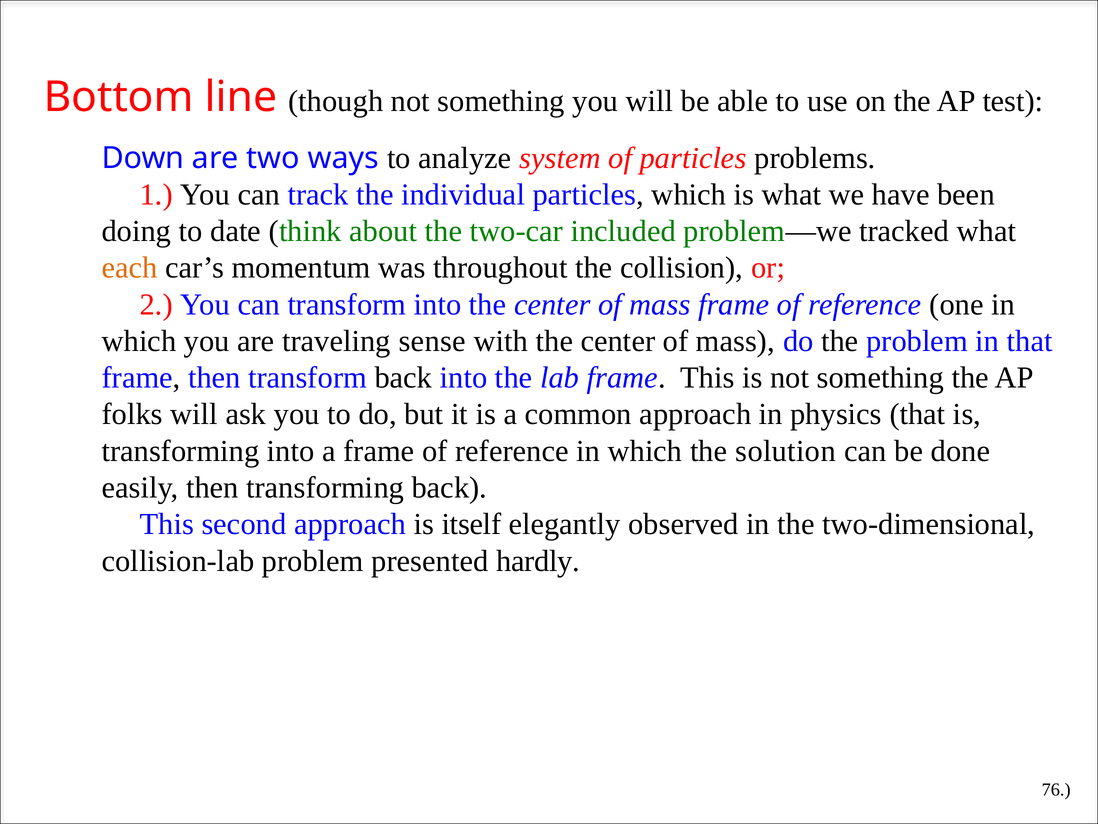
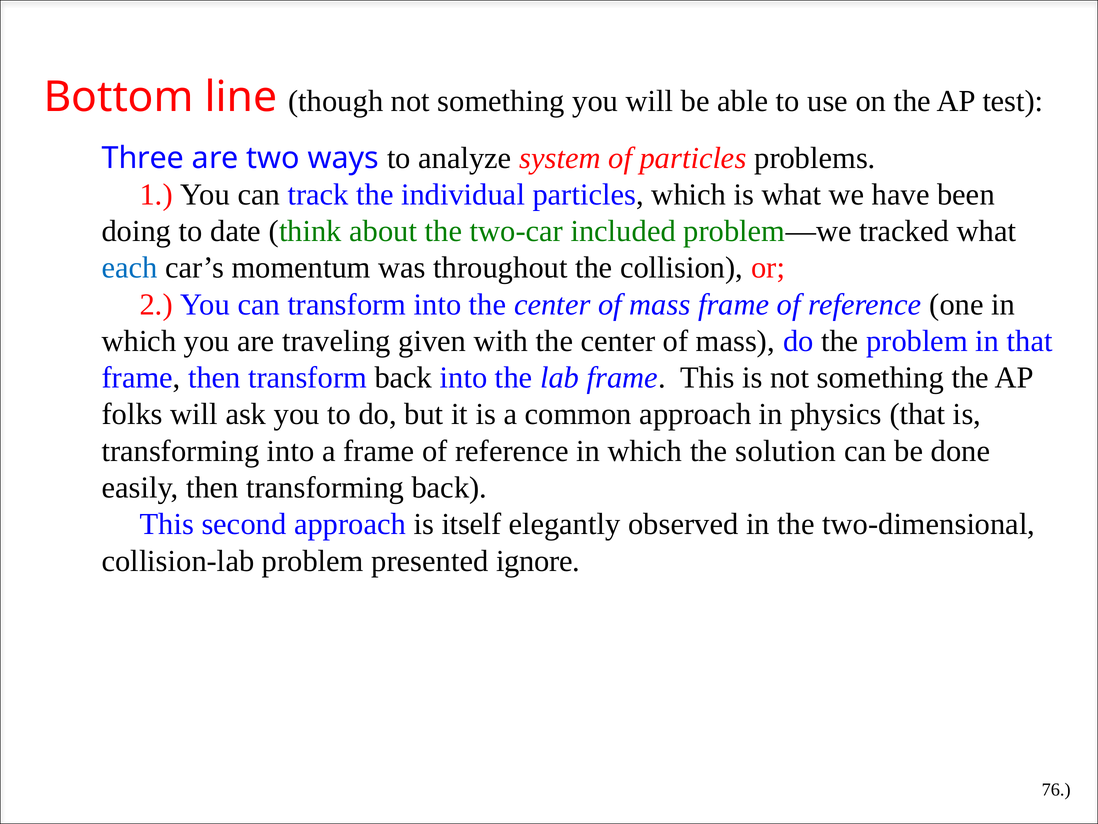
Down: Down -> Three (143, 158)
each colour: orange -> blue (130, 268)
sense: sense -> given (432, 341)
hardly: hardly -> ignore (538, 561)
